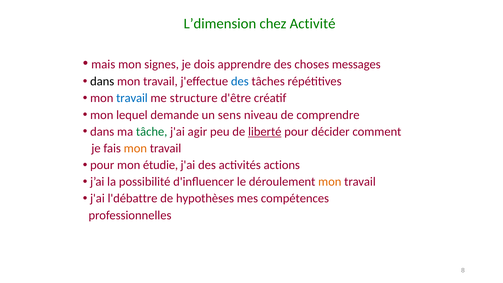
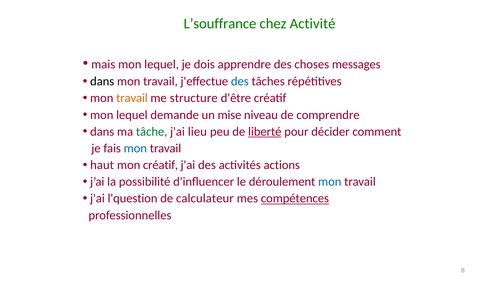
L’dimension: L’dimension -> L’souffrance (220, 23)
signes: signes -> lequel (162, 64)
travail colour: blue -> orange (132, 98)
sens: sens -> mise (230, 115)
agir: agir -> lieu (197, 132)
mon colour: orange -> blue (135, 148)
pour: pour -> haut (102, 165)
mon étudie: étudie -> créatif (161, 165)
mon colour: orange -> blue (330, 182)
l'débattre: l'débattre -> l'question (133, 198)
hypothèses: hypothèses -> calculateur (205, 198)
compétences underline: none -> present (295, 198)
